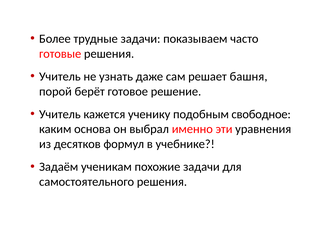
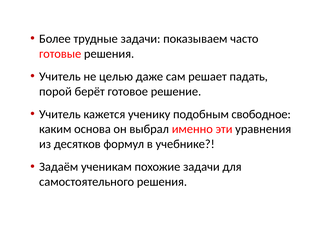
узнать: узнать -> целью (116, 77)
башня: башня -> падать (249, 77)
